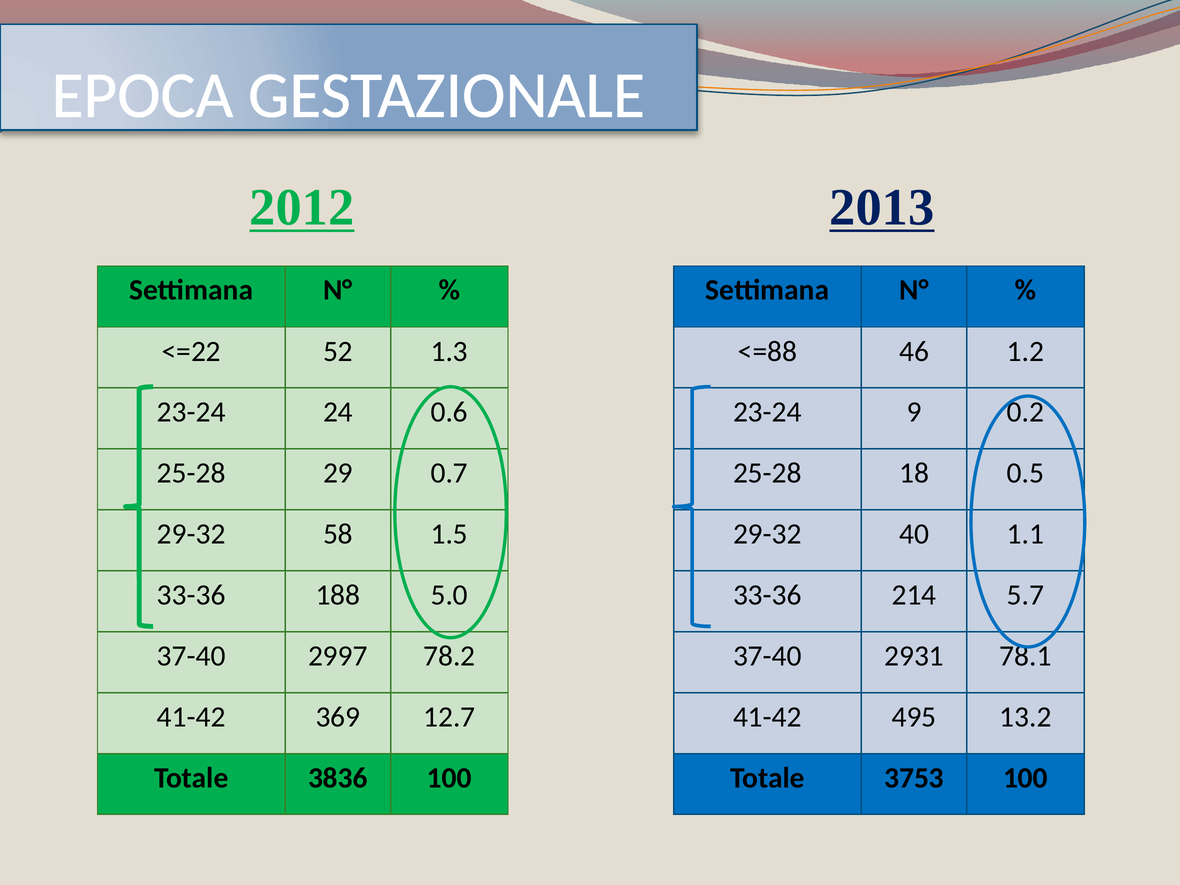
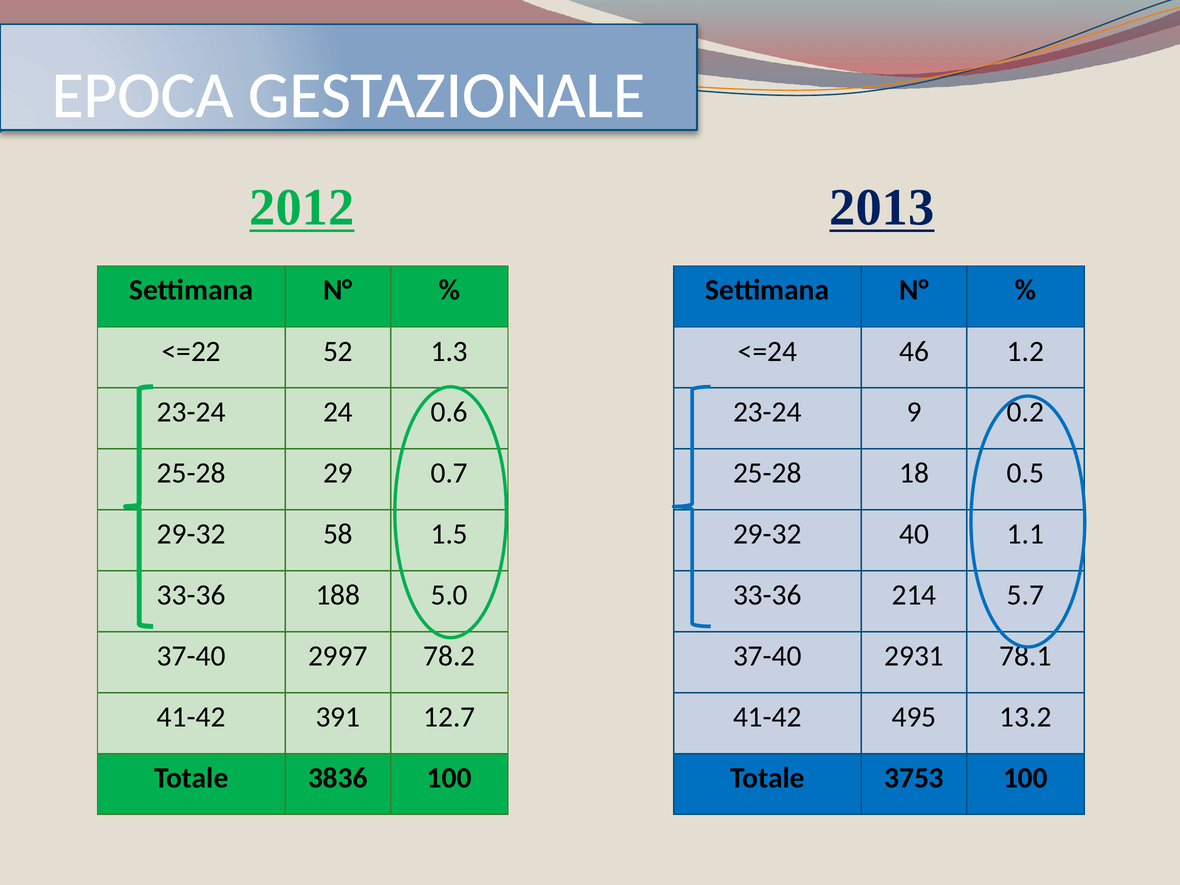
<=88: <=88 -> <=24 (767, 351)
369: 369 -> 391 (338, 717)
